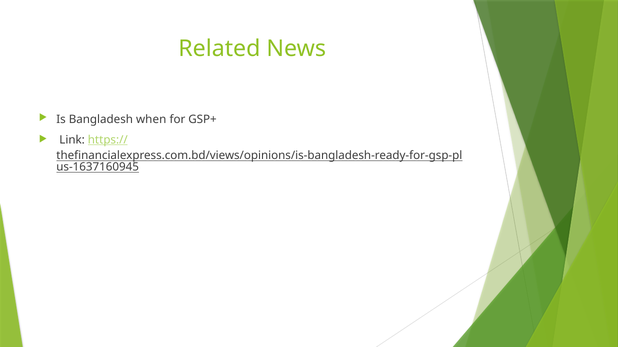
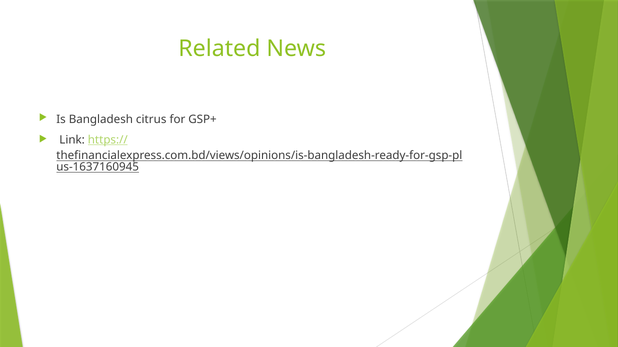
when: when -> citrus (151, 120)
